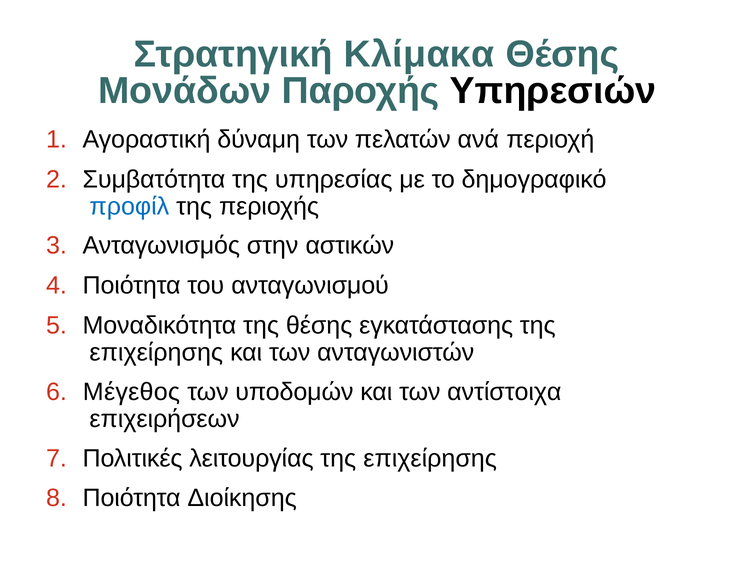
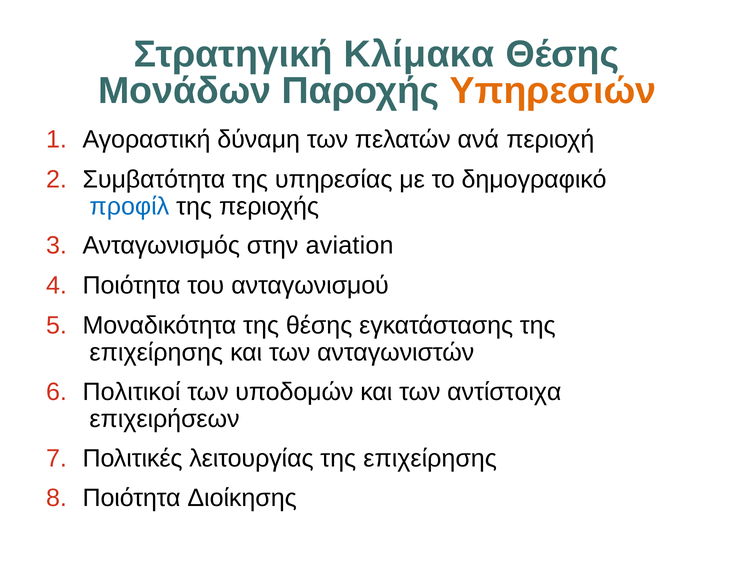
Υπηρεσιών colour: black -> orange (553, 91)
αστικών: αστικών -> aviation (350, 246)
Μέγεθος: Μέγεθος -> Πολιτικοί (132, 392)
